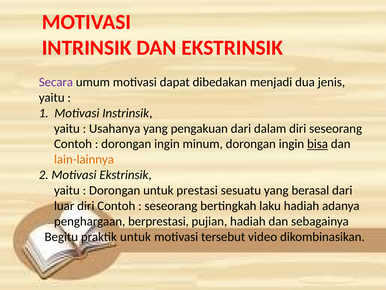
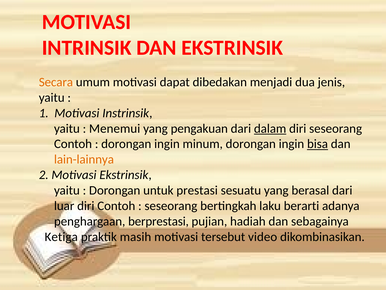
Secara colour: purple -> orange (56, 82)
Usahanya: Usahanya -> Menemui (115, 128)
dalam underline: none -> present (270, 128)
laku hadiah: hadiah -> berarti (302, 205)
Begitu: Begitu -> Ketiga (61, 236)
praktik untuk: untuk -> masih (136, 236)
